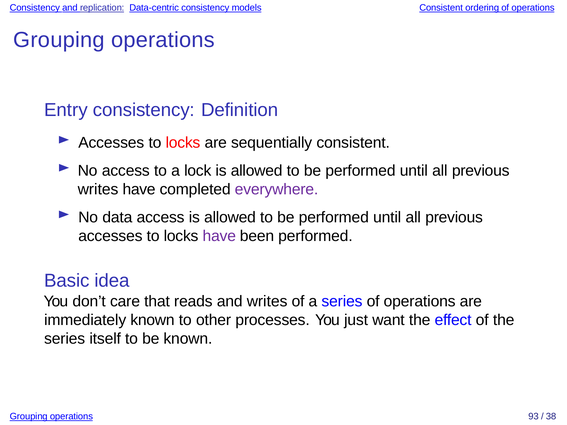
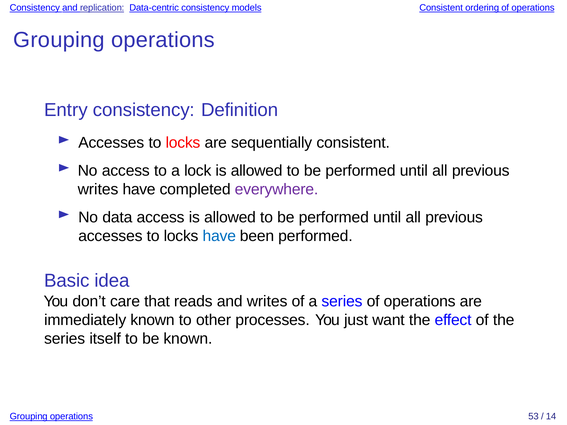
have colour: purple -> blue (219, 236)
93: 93 -> 53 (533, 417)
38: 38 -> 14 (551, 417)
